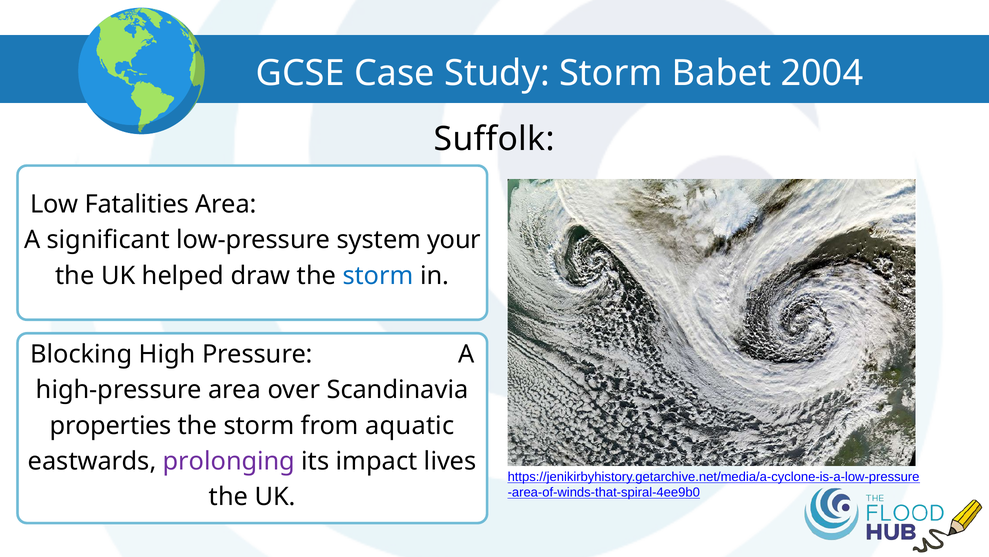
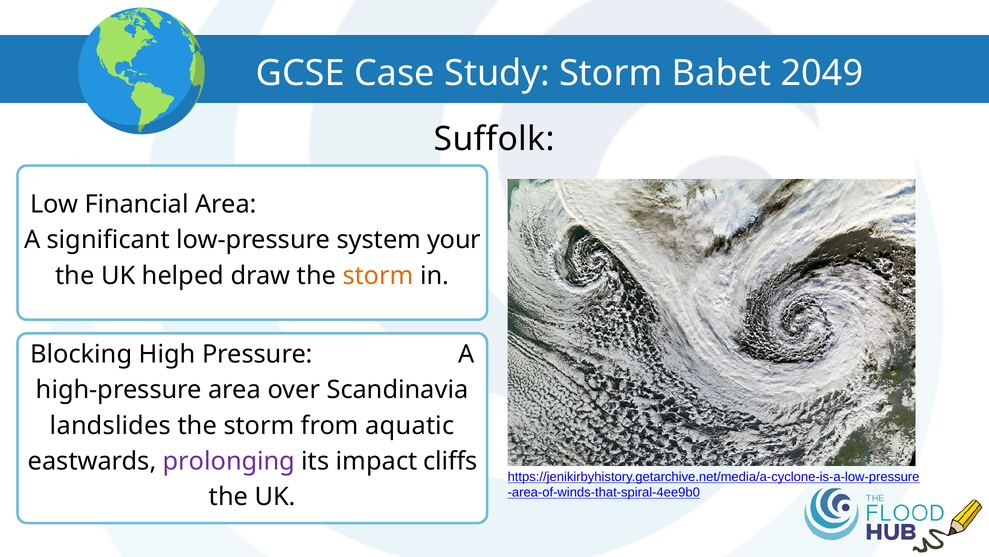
2004: 2004 -> 2049 (822, 73)
Fatalities: Fatalities -> Financial (137, 204)
storm colour: blue -> orange (378, 275)
properties: properties -> landslides (110, 425)
lives: lives -> cliffs (450, 461)
